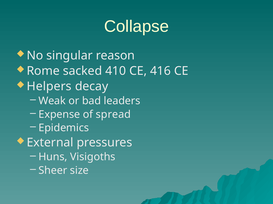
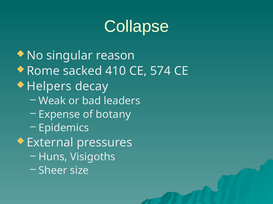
416: 416 -> 574 (160, 71)
spread: spread -> botany (113, 115)
